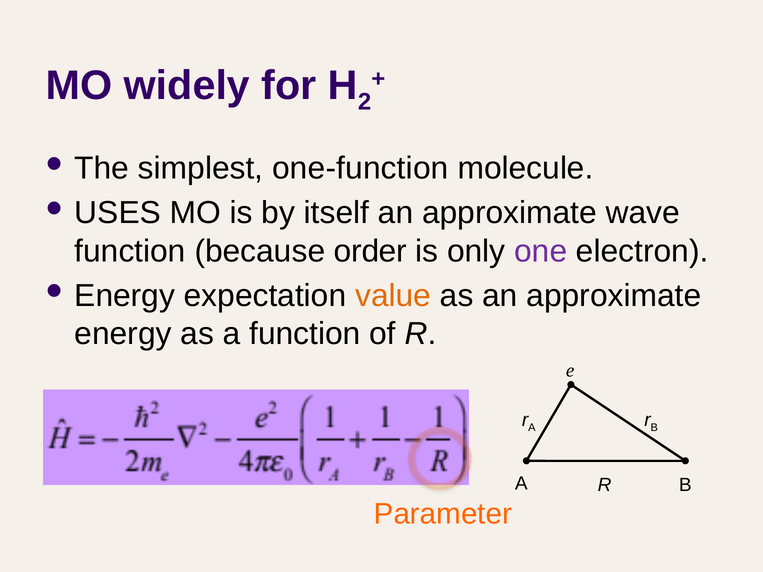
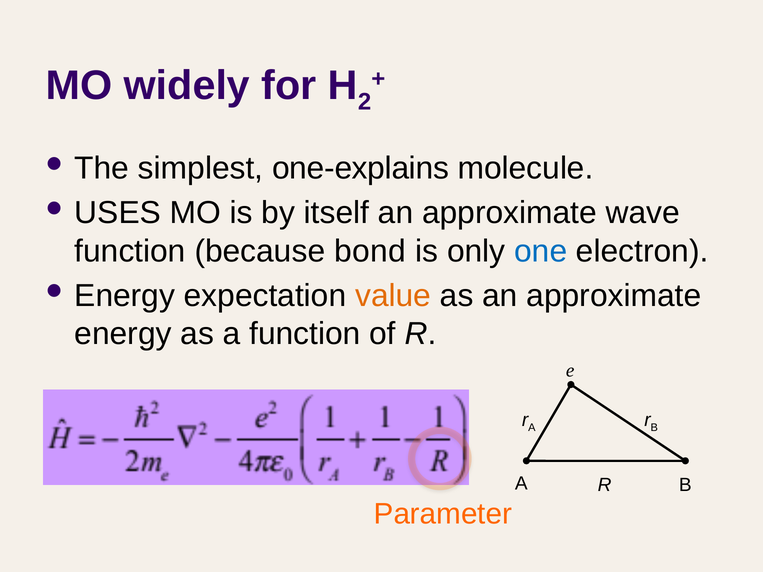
one-function: one-function -> one-explains (361, 169)
order: order -> bond (370, 251)
one colour: purple -> blue (541, 251)
